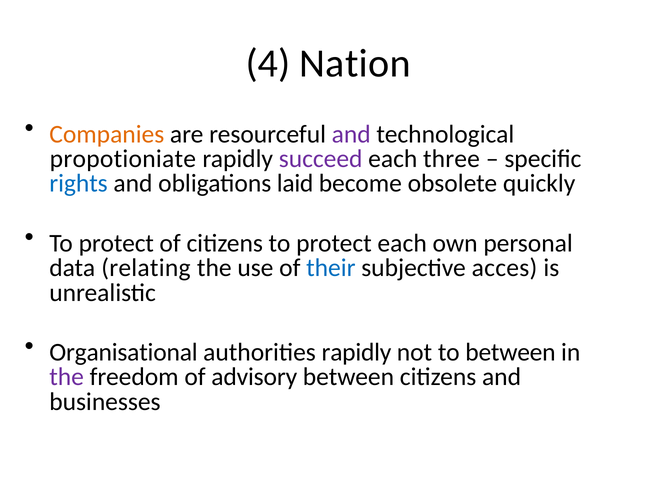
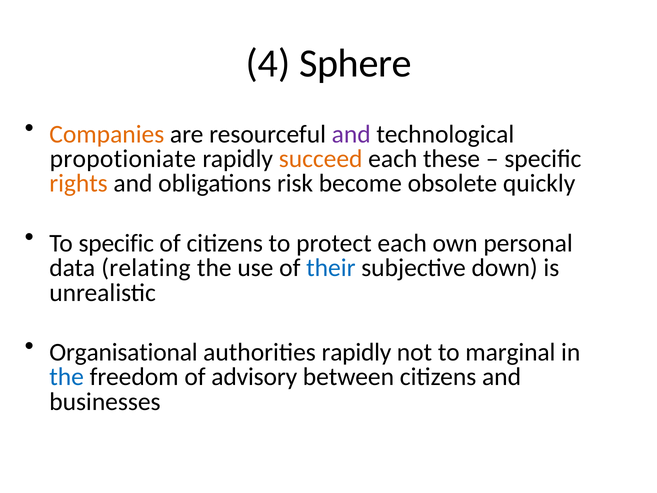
Nation: Nation -> Sphere (355, 64)
succeed colour: purple -> orange (321, 159)
three: three -> these (452, 159)
rights colour: blue -> orange (79, 183)
laid: laid -> risk (295, 183)
protect: protect -> specific (116, 243)
acces: acces -> down (505, 268)
to between: between -> marginal (510, 352)
the colour: purple -> blue (67, 377)
